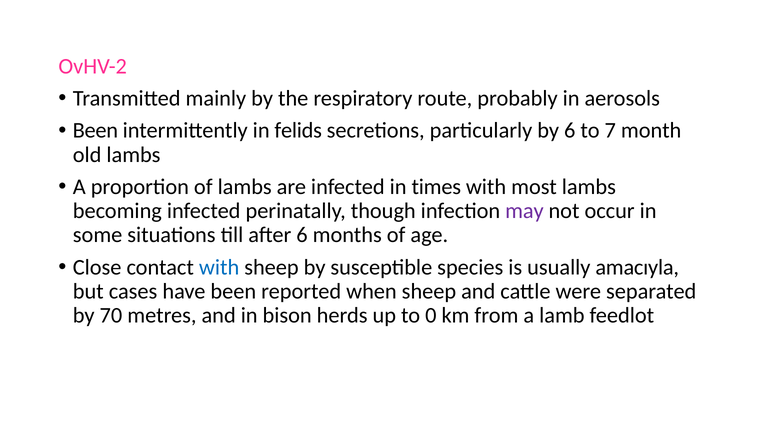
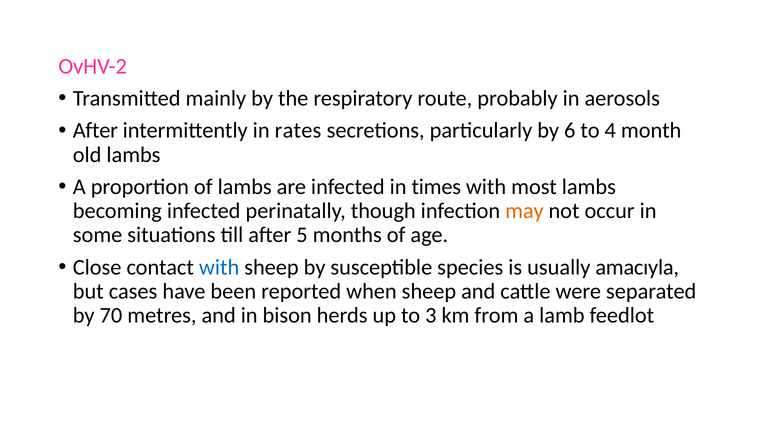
Been: Been -> After (95, 131)
felids: felids -> rates (298, 131)
7: 7 -> 4 (610, 131)
may colour: purple -> orange (524, 211)
after 6: 6 -> 5 (302, 235)
0: 0 -> 3 (431, 316)
